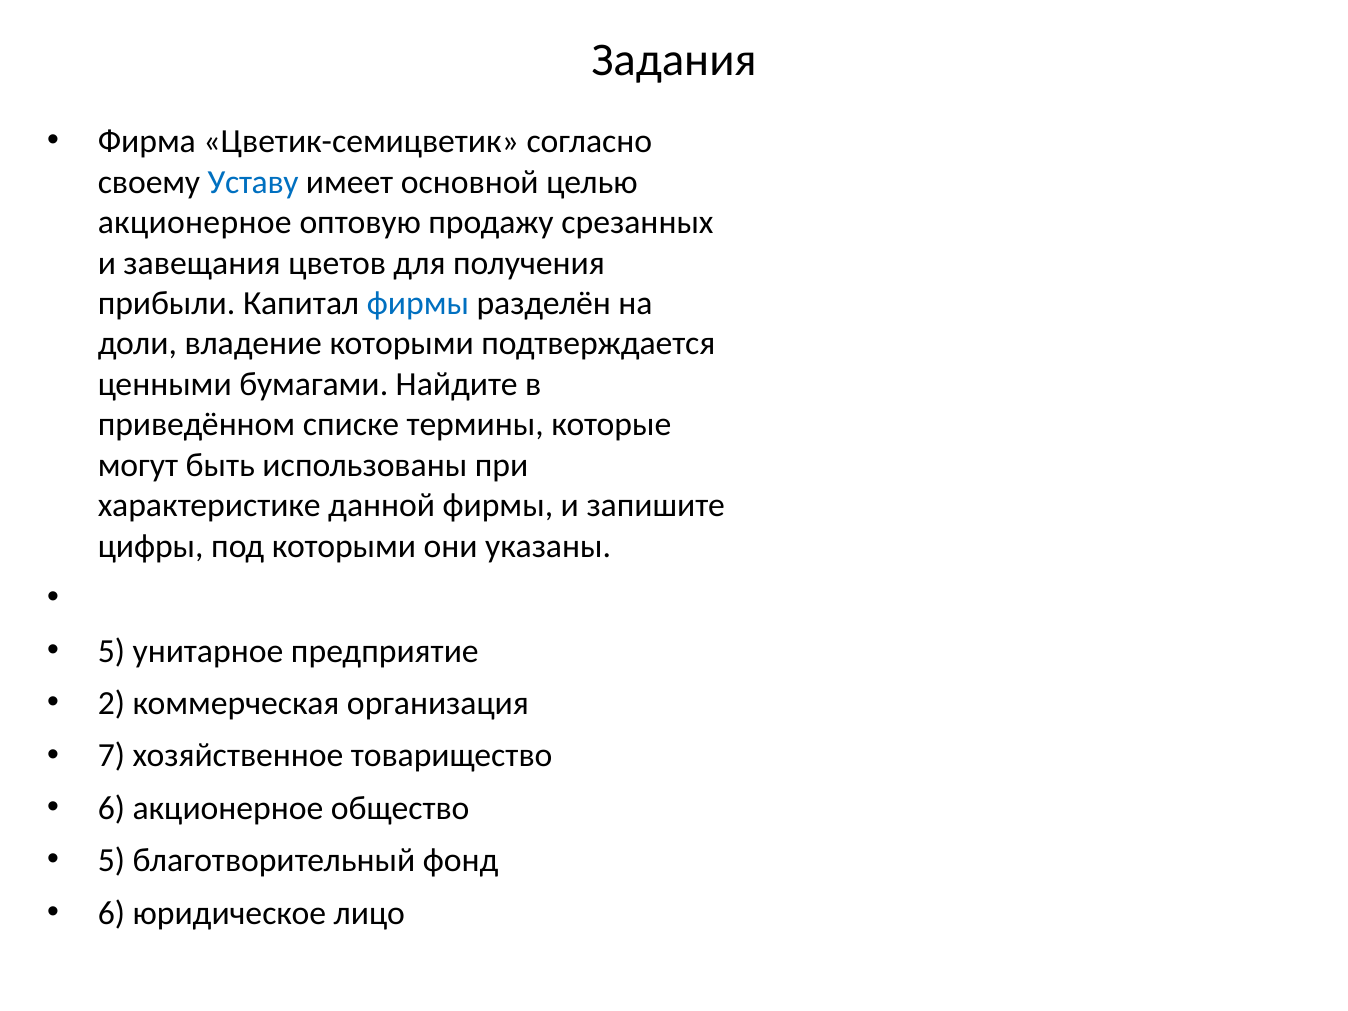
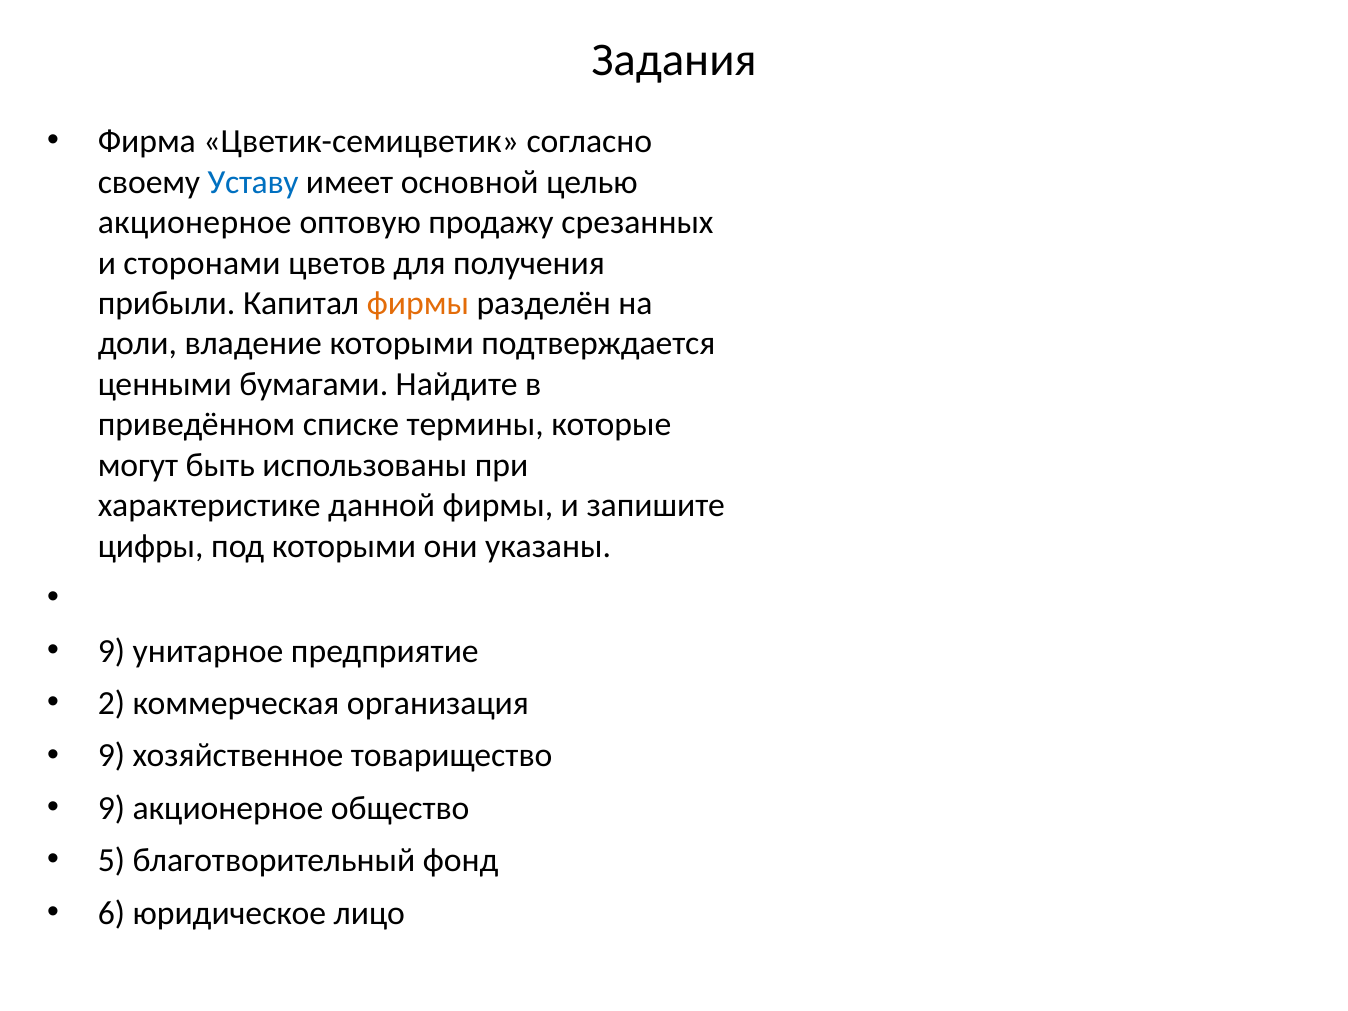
завещания: завещания -> сторонами (202, 263)
фирмы colour: blue -> orange (418, 303)
5: 5 -> 9 (111, 651)
7: 7 -> 9 (111, 756)
6: 6 -> 9 (111, 808)
